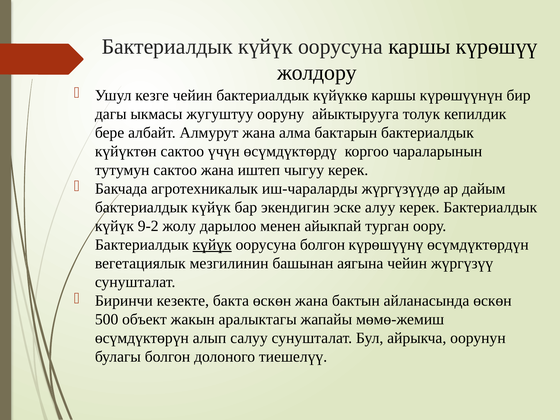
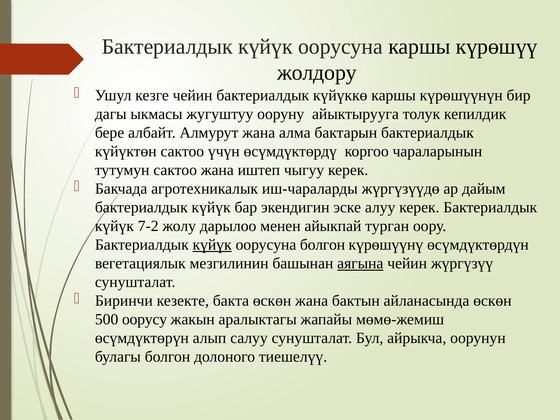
9-2: 9-2 -> 7-2 (148, 226)
аягына underline: none -> present (360, 263)
объект: объект -> оорусу (145, 319)
